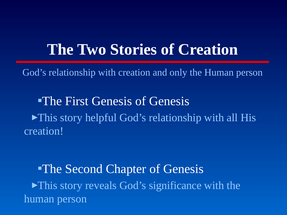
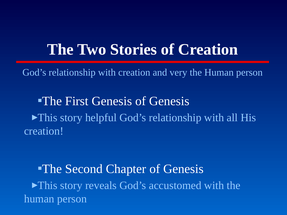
only: only -> very (178, 72)
significance: significance -> accustomed (175, 186)
